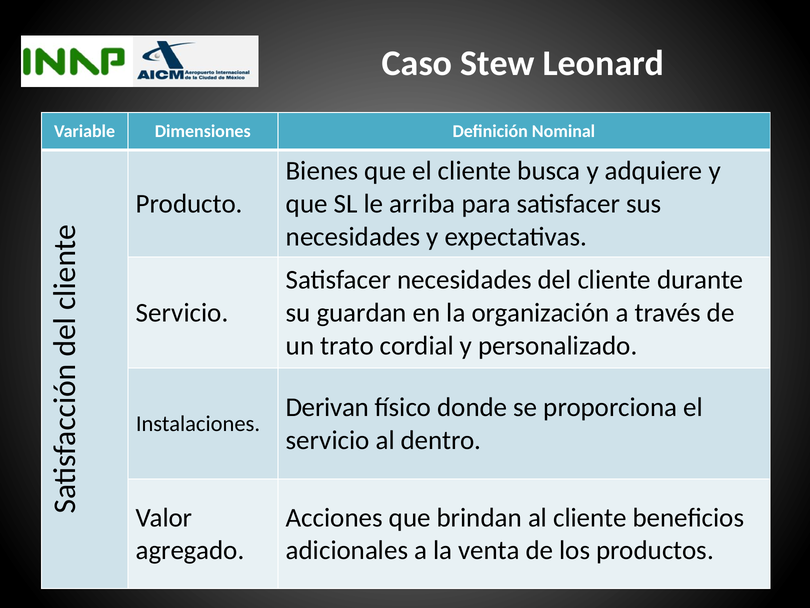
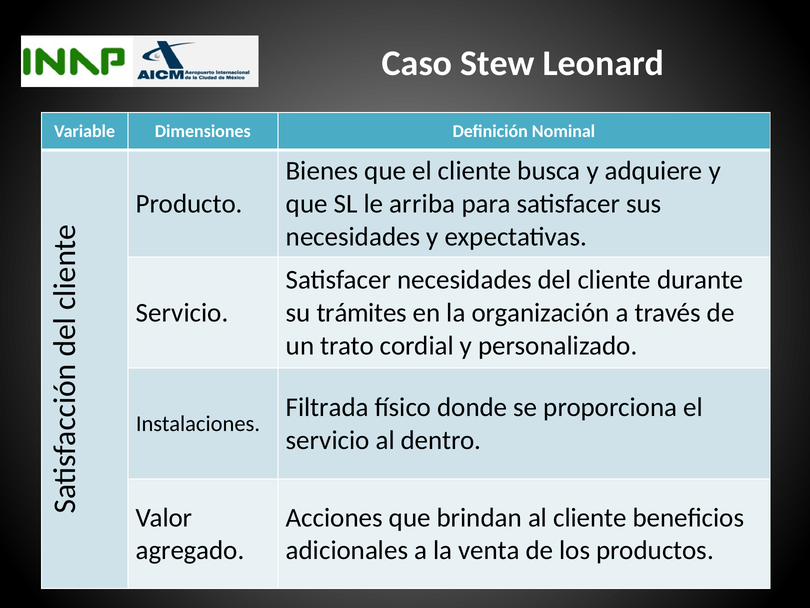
guardan: guardan -> trámites (362, 313)
Derivan: Derivan -> Filtrada (327, 407)
